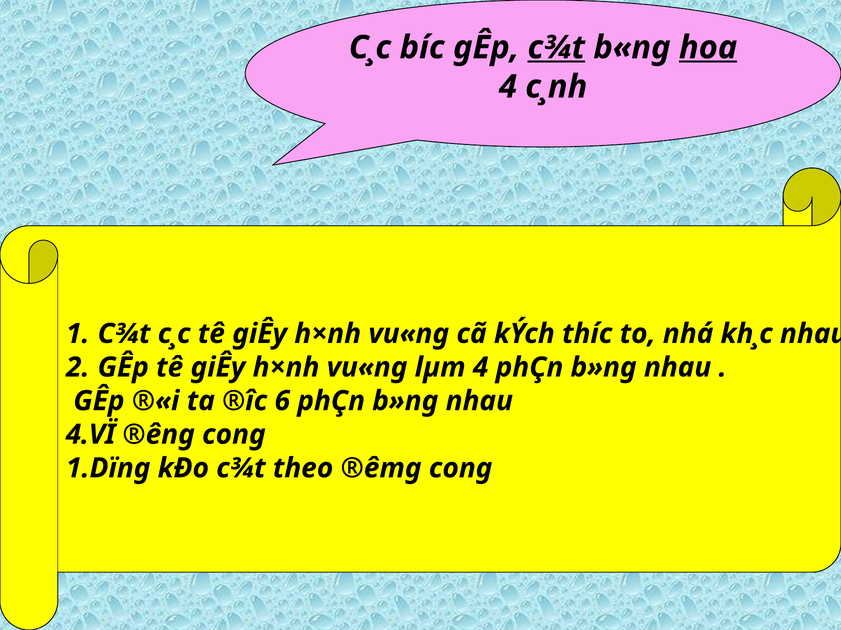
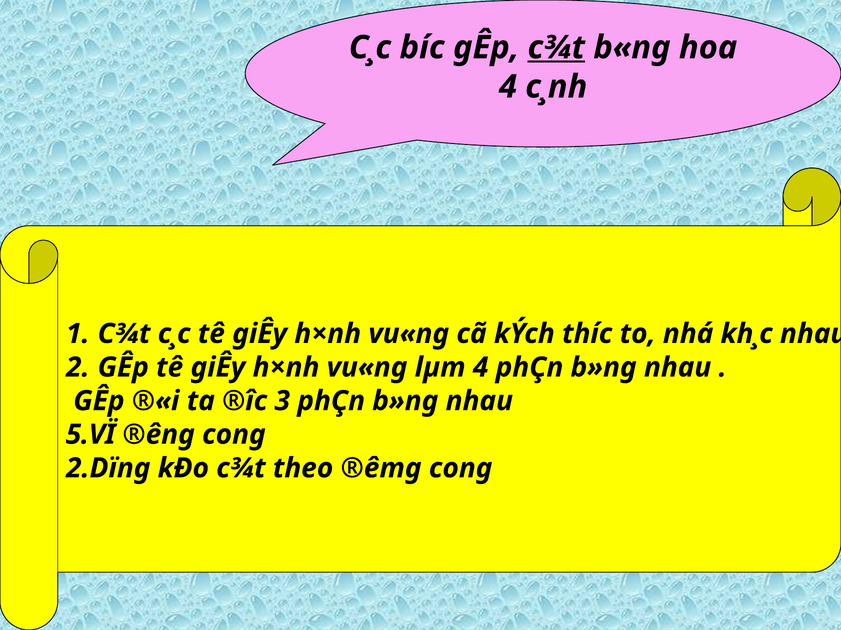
hoa underline: present -> none (708, 48)
6: 6 -> 3 (282, 401)
4.VÏ: 4.VÏ -> 5.VÏ (91, 435)
1.Dïng: 1.Dïng -> 2.Dïng (108, 469)
